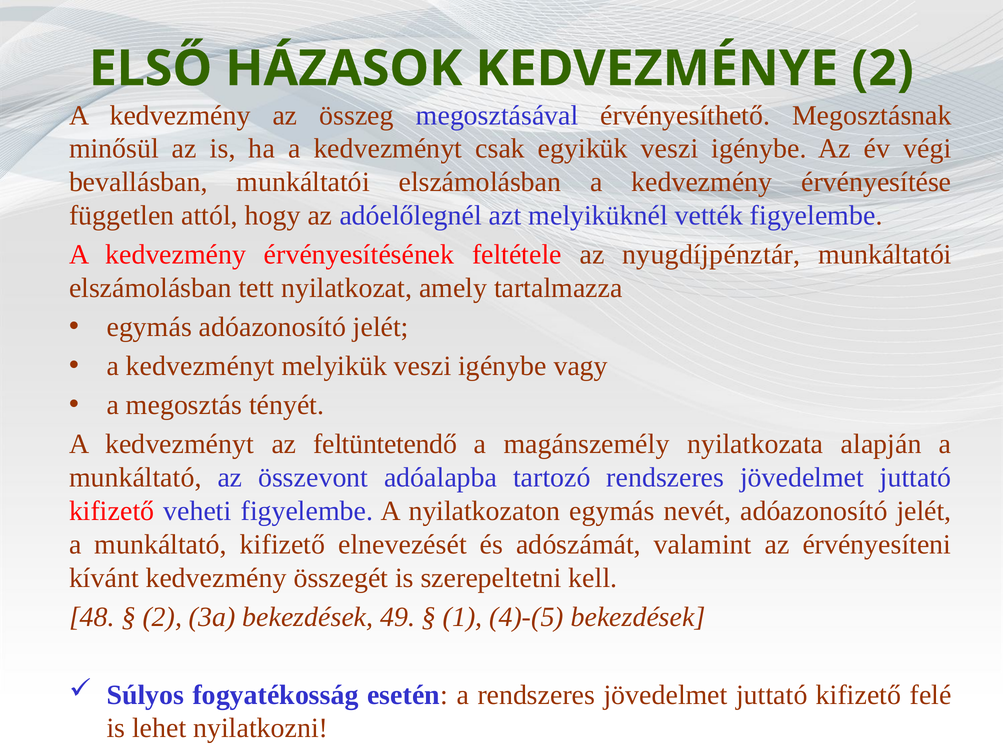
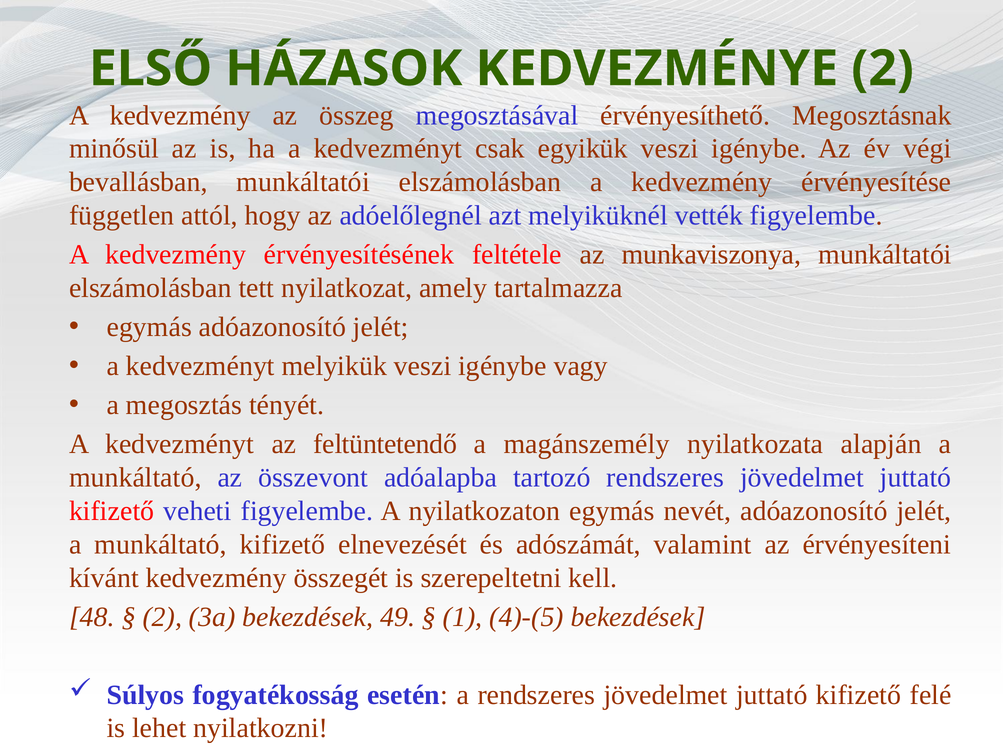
nyugdíjpénztár: nyugdíjpénztár -> munkaviszonya (711, 255)
